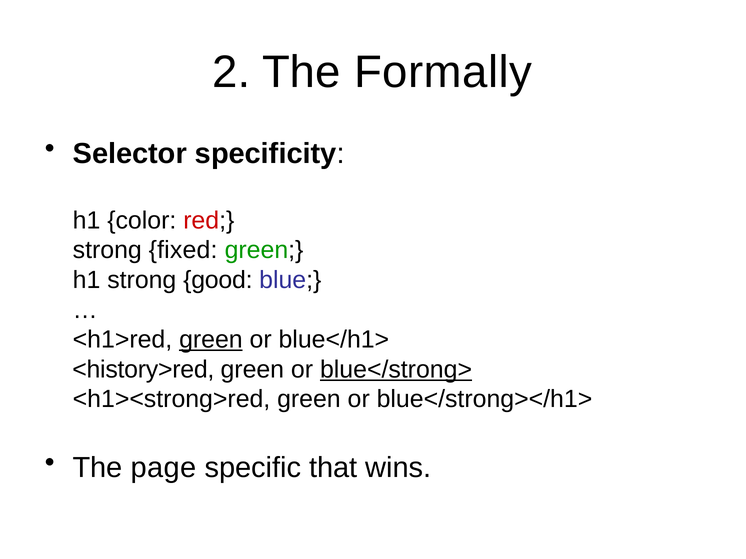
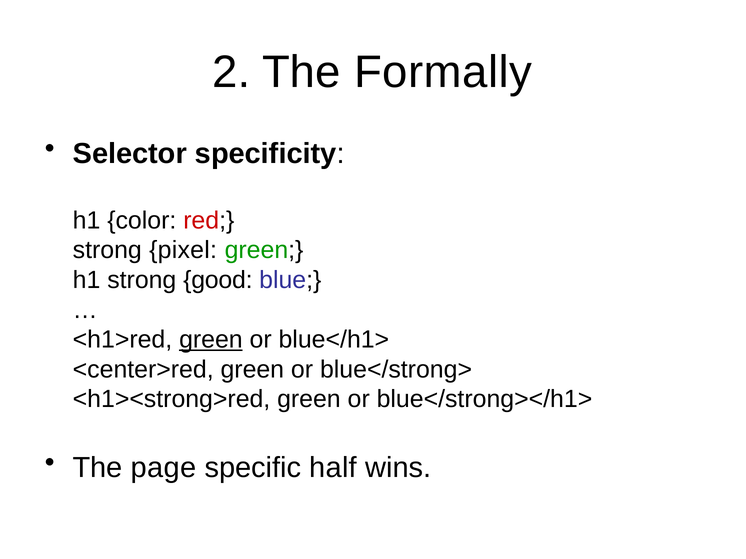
fixed: fixed -> pixel (183, 250)
<history>red: <history>red -> <center>red (143, 370)
blue</strong> underline: present -> none (396, 370)
that: that -> half (333, 468)
